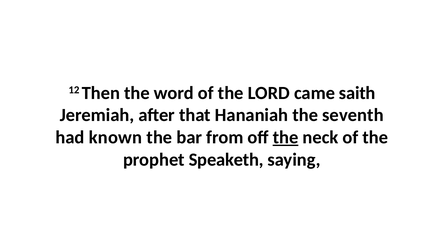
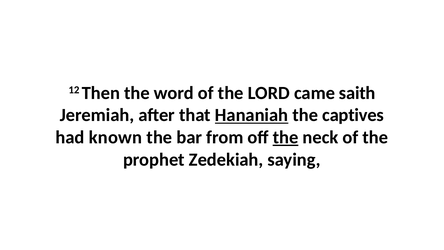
Hananiah underline: none -> present (252, 115)
seventh: seventh -> captives (353, 115)
Speaketh: Speaketh -> Zedekiah (226, 159)
